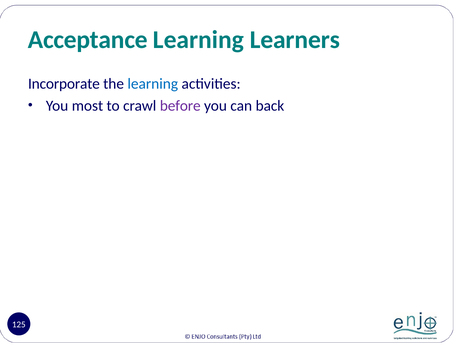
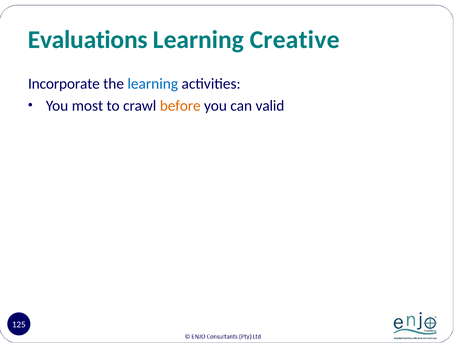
Acceptance: Acceptance -> Evaluations (88, 40)
Learners: Learners -> Creative (295, 40)
before colour: purple -> orange (180, 106)
back: back -> valid (270, 106)
